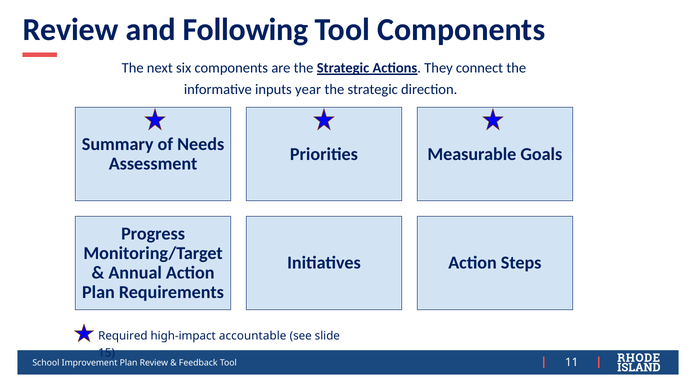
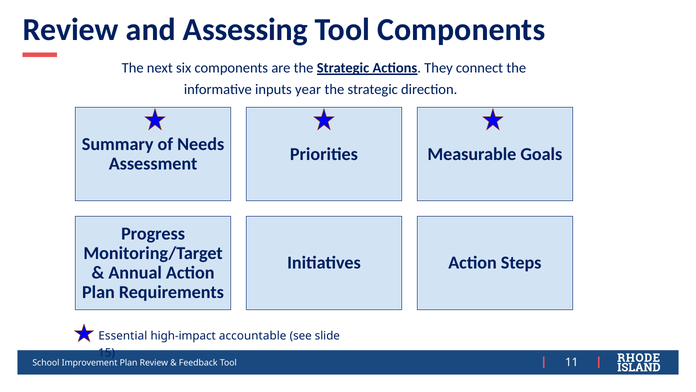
Following: Following -> Assessing (245, 30)
Required: Required -> Essential (123, 336)
